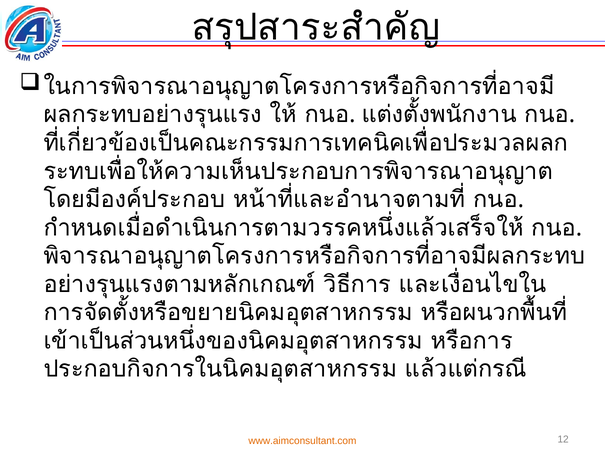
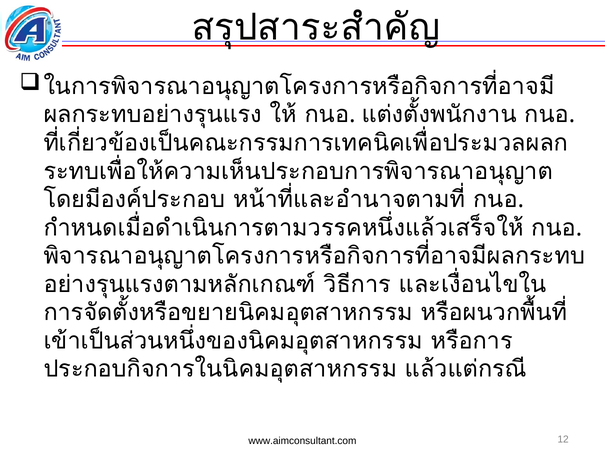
www.aimconsultant.com colour: orange -> black (302, 441)
